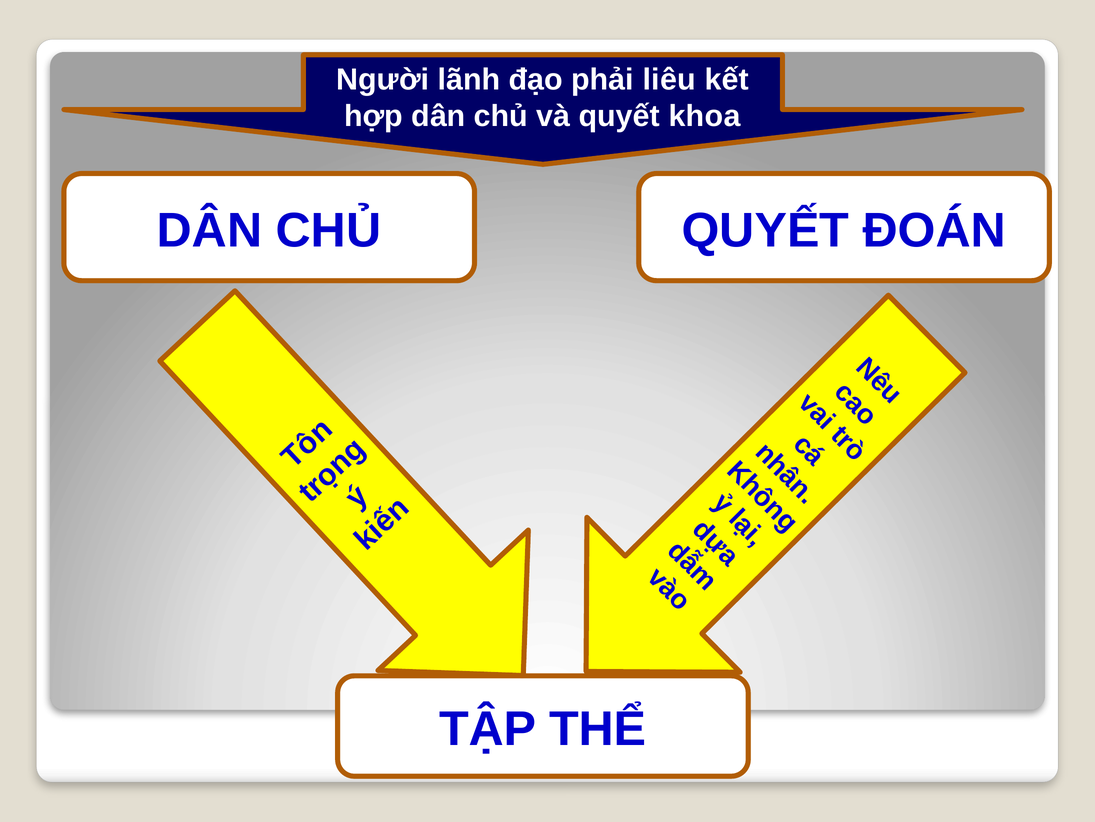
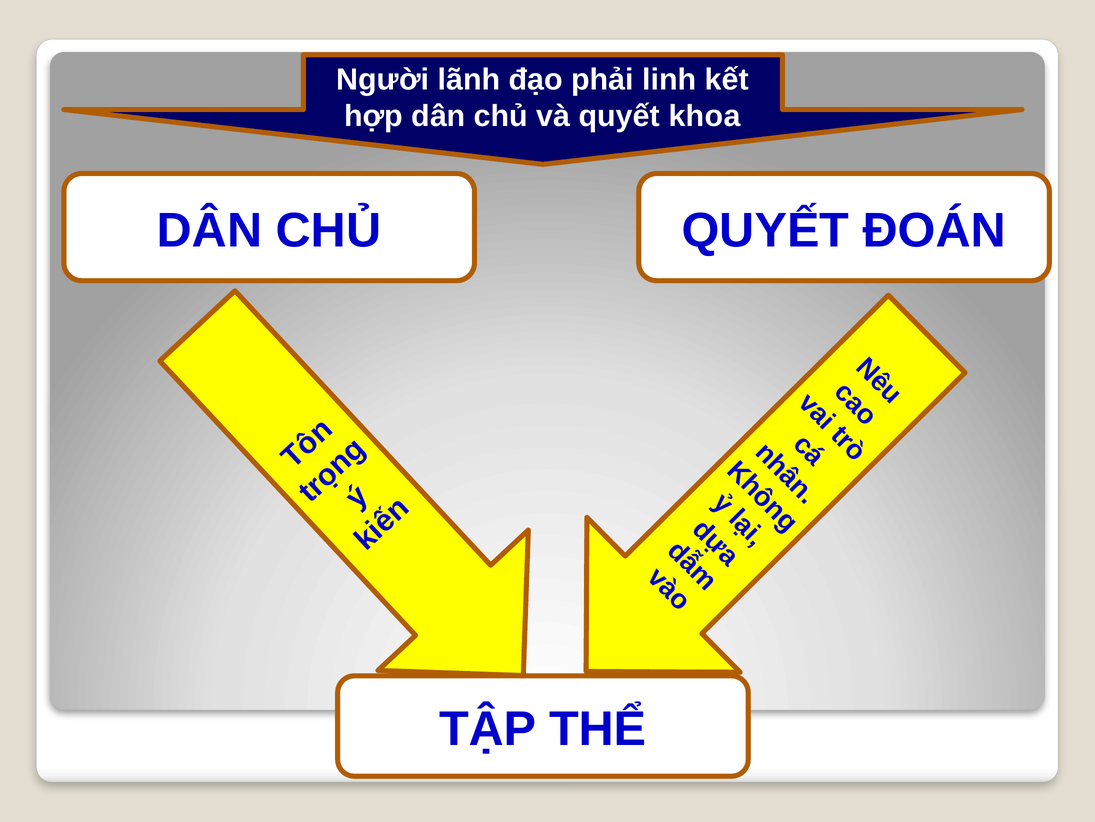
liêu: liêu -> linh (669, 80)
